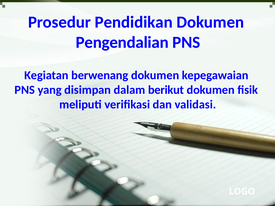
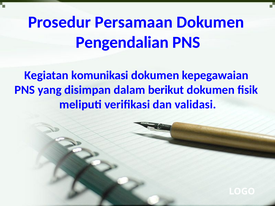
Pendidikan: Pendidikan -> Persamaan (134, 22)
berwenang: berwenang -> komunikasi (100, 75)
